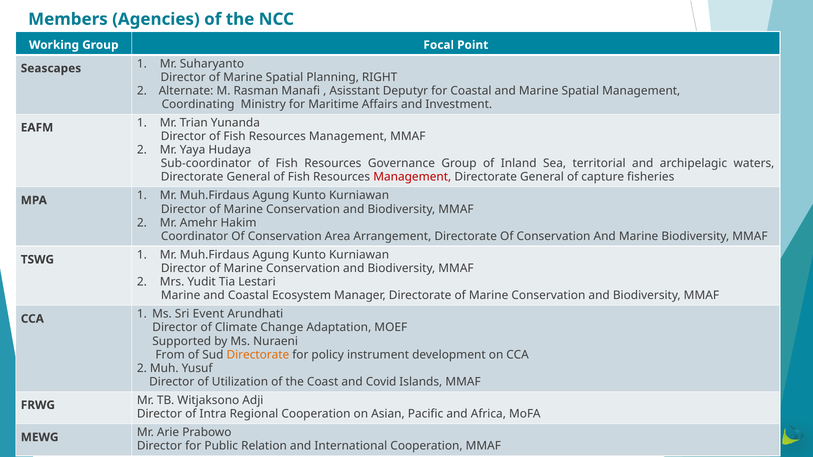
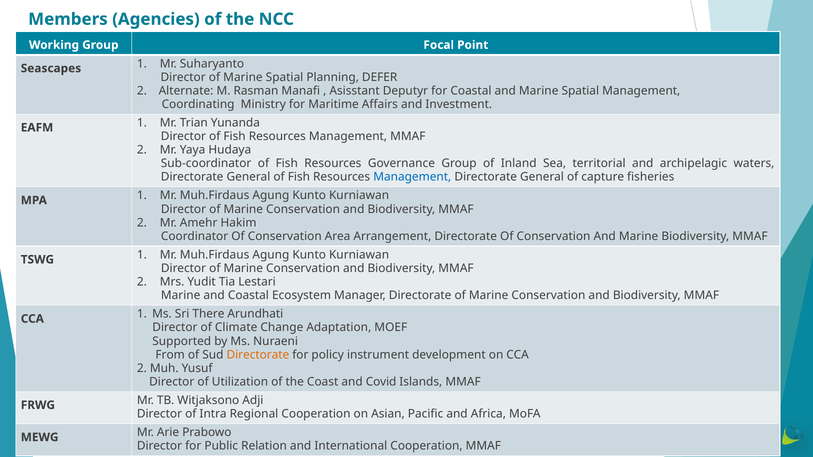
RIGHT: RIGHT -> DEFER (380, 77)
Management colour: red -> blue (412, 177)
Event: Event -> There (208, 314)
